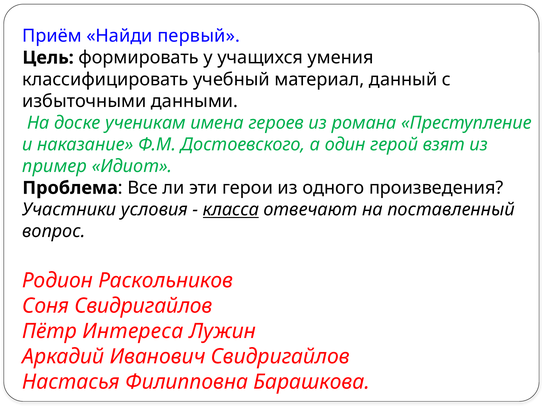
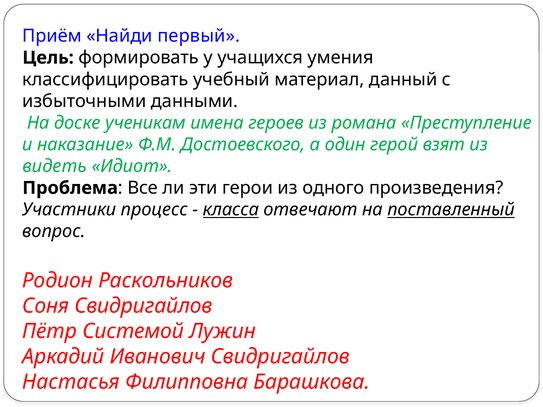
пример: пример -> видеть (55, 166)
условия: условия -> процесс (154, 210)
поставленный underline: none -> present (451, 210)
Интереса: Интереса -> Системой (133, 331)
